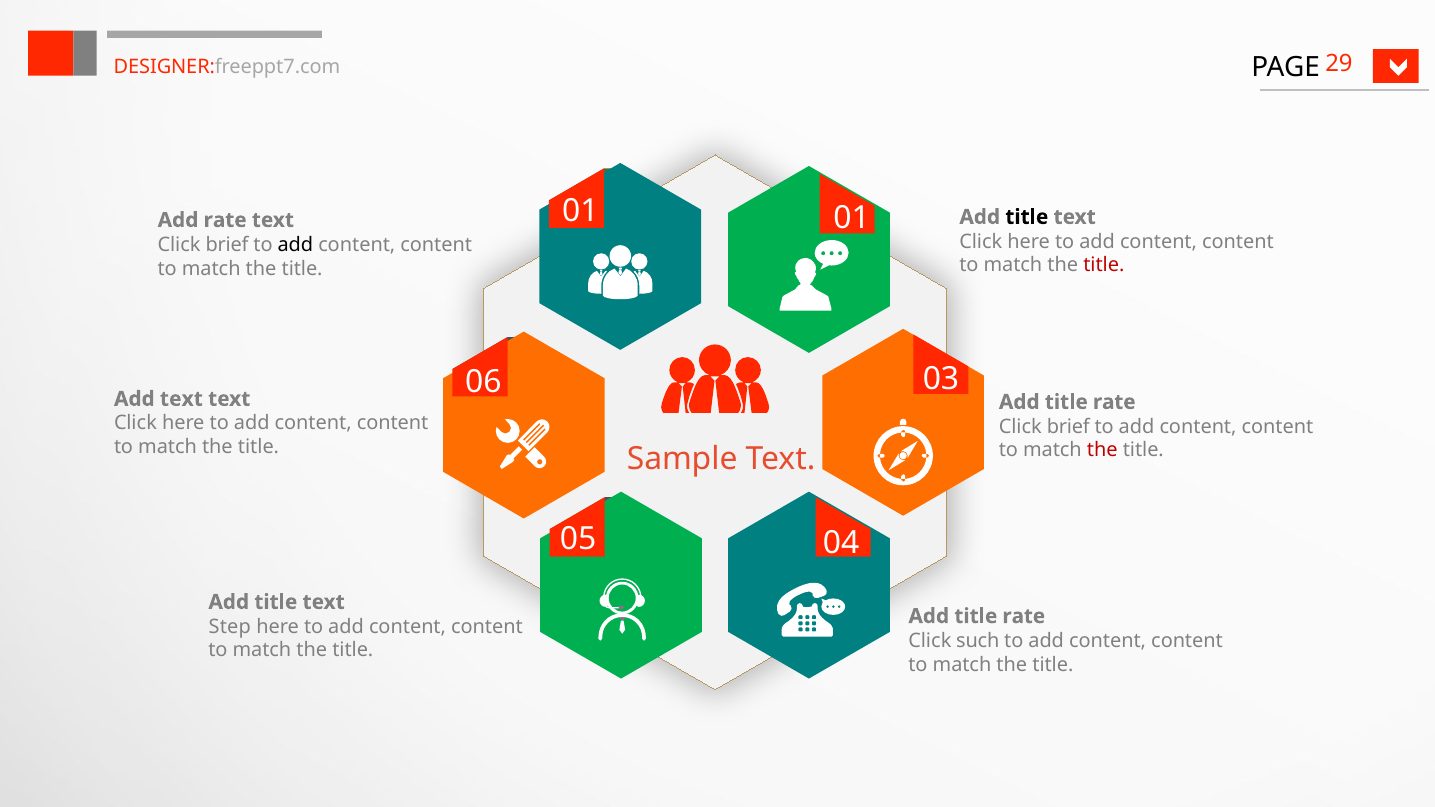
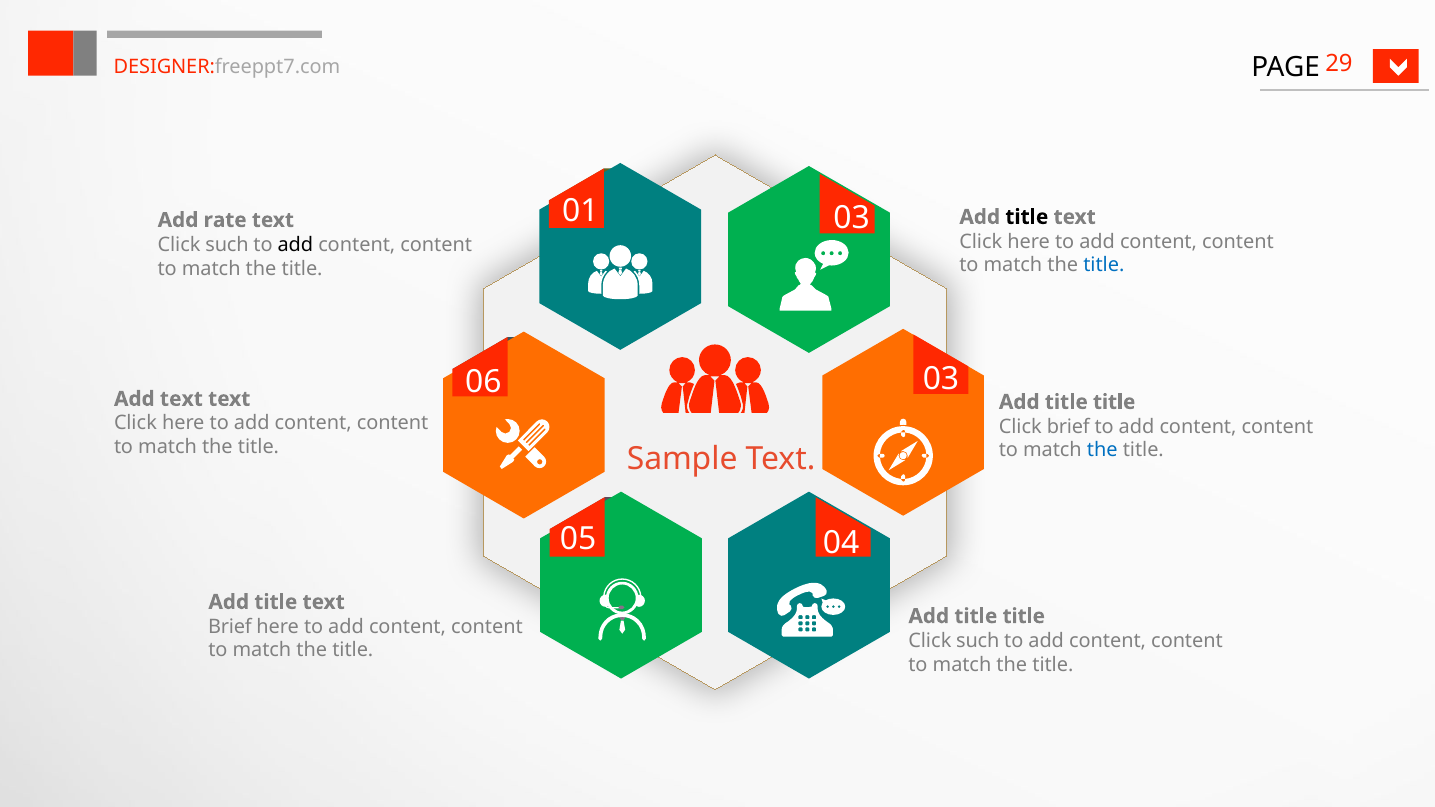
01 01: 01 -> 03 (852, 218)
brief: brief -> such (227, 245)
title colour: red -> blue (1104, 265)
rate: rate -> title (1114, 402)
the colour: red -> blue (1102, 451)
rate: rate -> title (1024, 616)
Step: Step -> Brief (230, 627)
